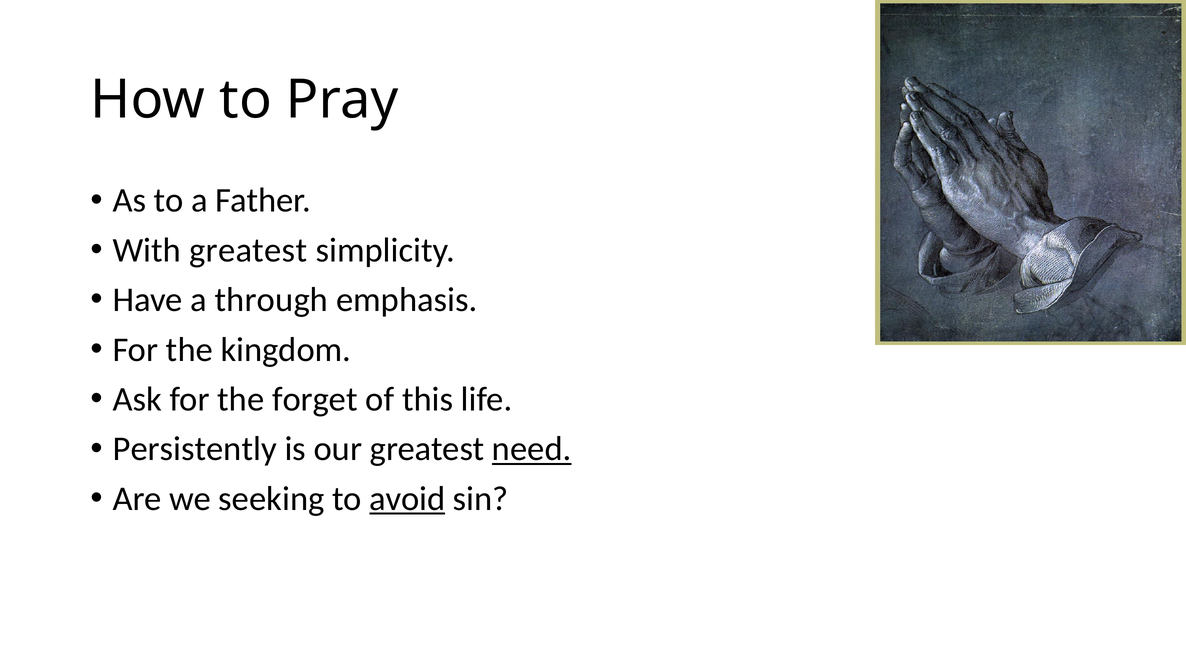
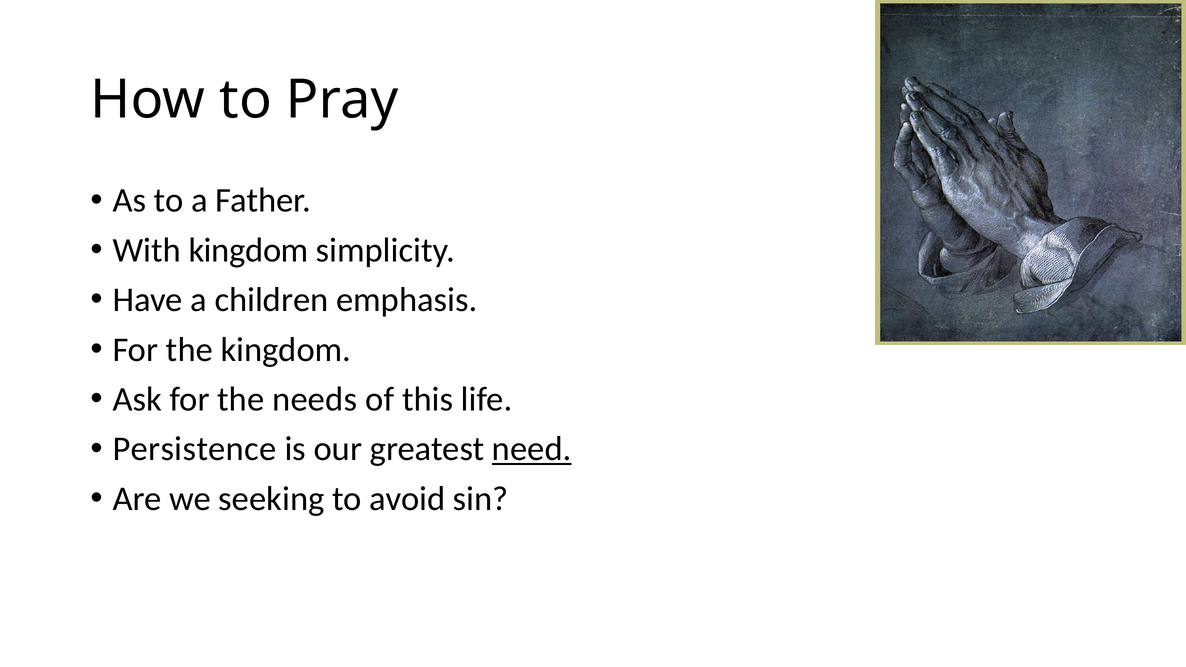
With greatest: greatest -> kingdom (249, 250)
through: through -> children (272, 300)
forget: forget -> needs (315, 399)
Persistently: Persistently -> Persistence (195, 449)
avoid underline: present -> none (407, 499)
